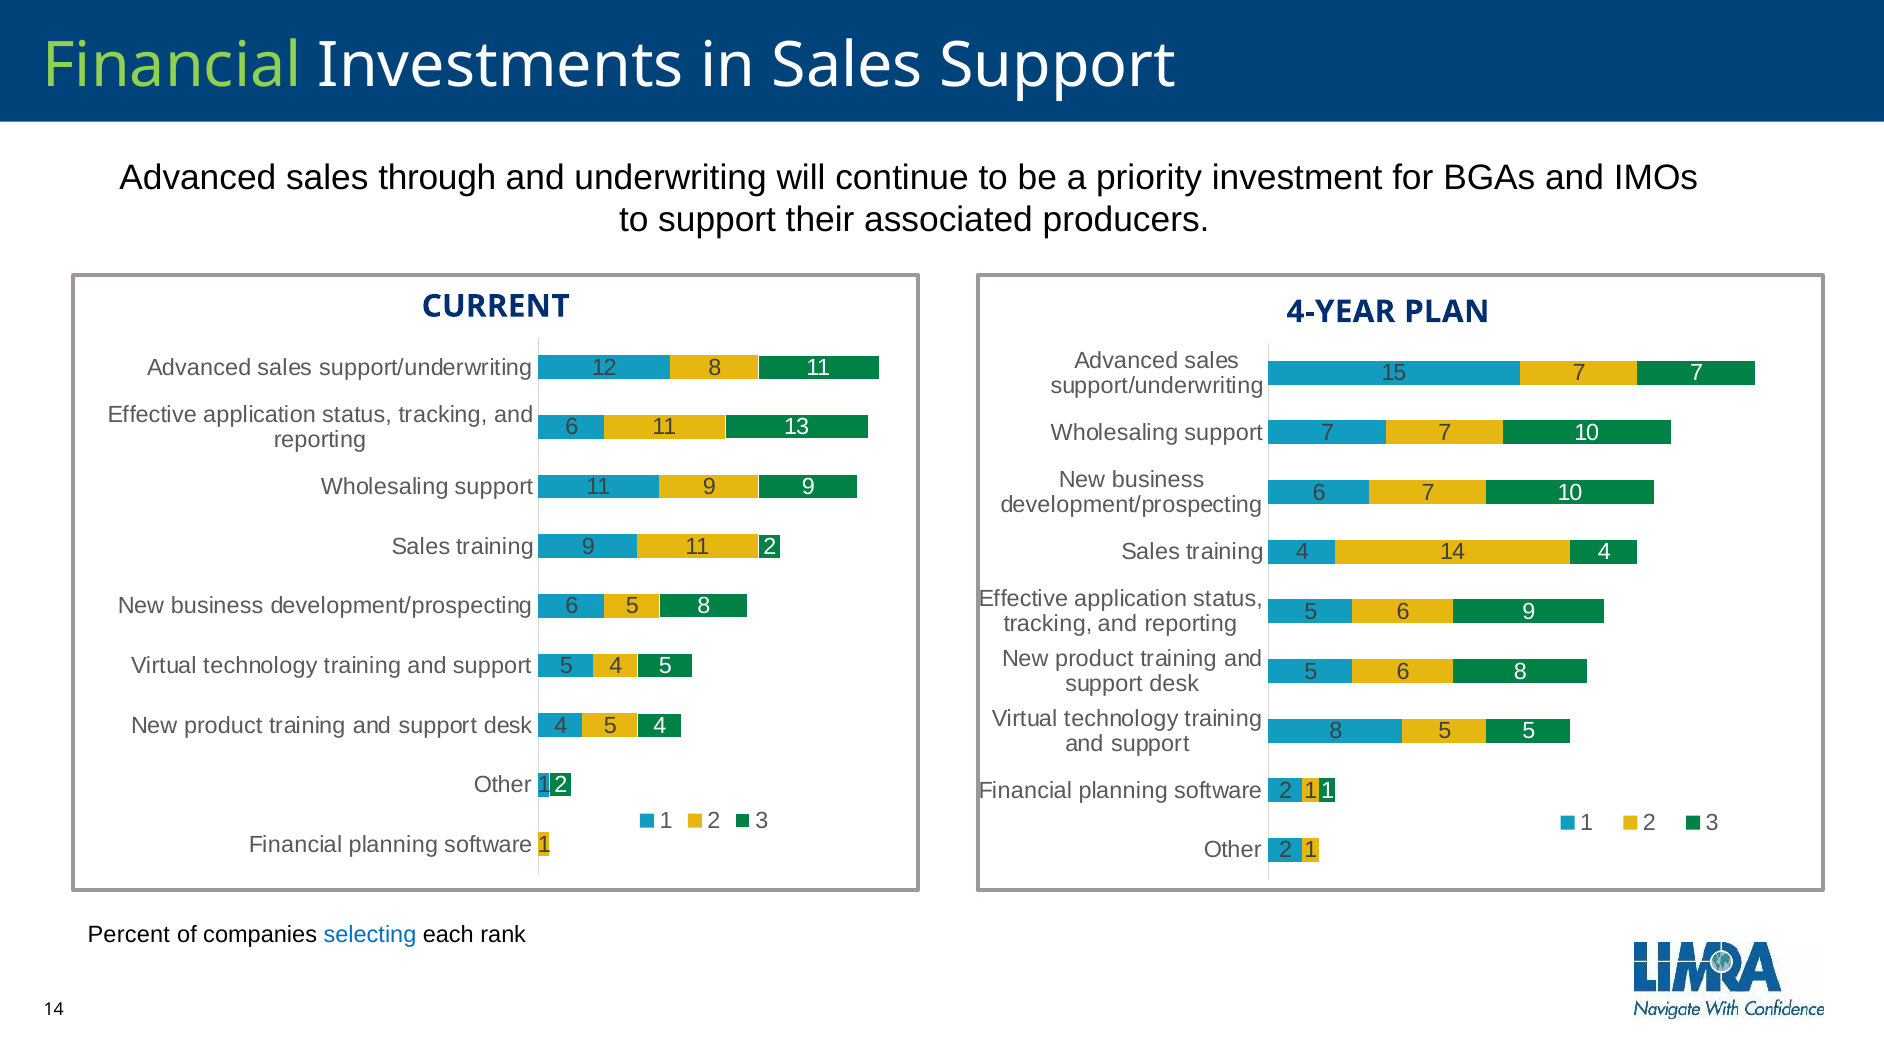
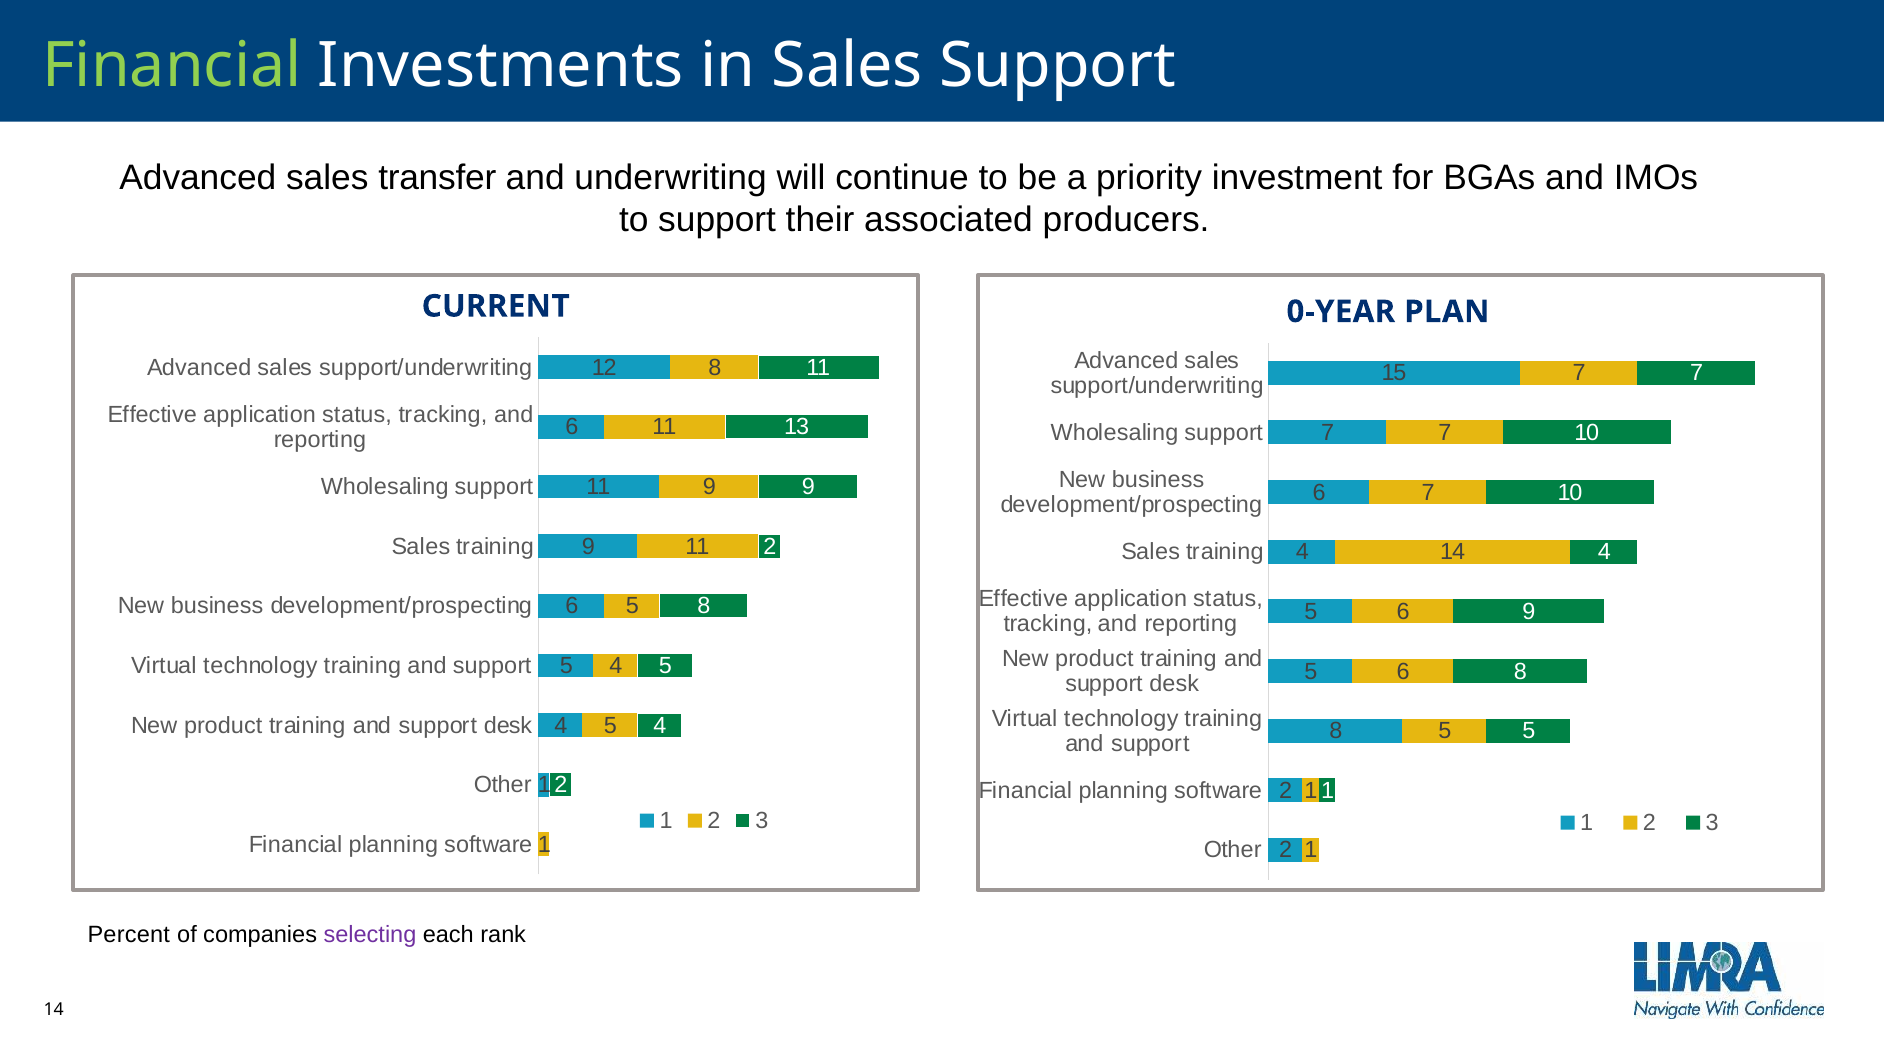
through: through -> transfer (437, 177)
4-YEAR: 4-YEAR -> 0-YEAR (1341, 312)
selecting colour: blue -> purple (370, 934)
